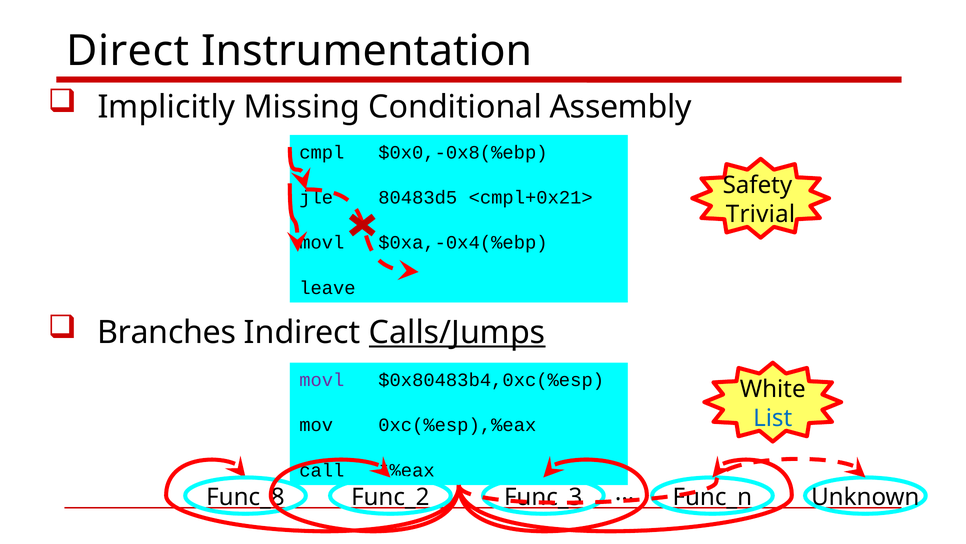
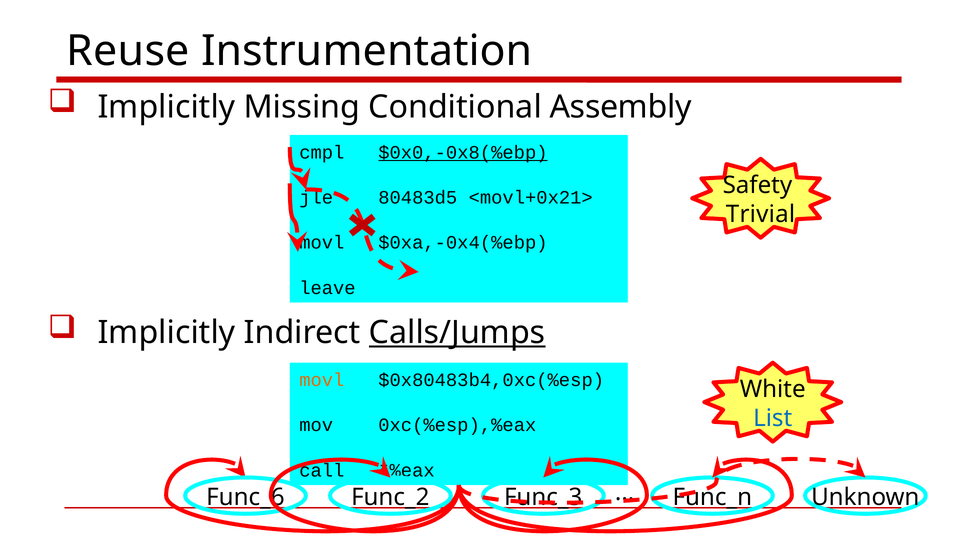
Direct: Direct -> Reuse (128, 51)
$0x0,-0x8(%ebp underline: none -> present (463, 152)
<cmpl+0x21>: <cmpl+0x21> -> <movl+0x21> (531, 197)
Branches: Branches -> Implicitly (166, 332)
movl colour: purple -> orange (322, 380)
Func_8: Func_8 -> Func_6 (245, 497)
